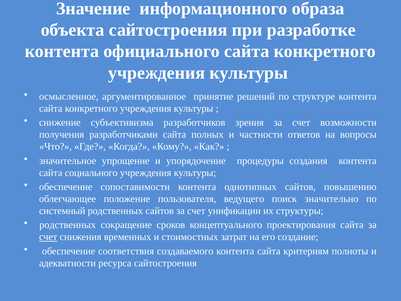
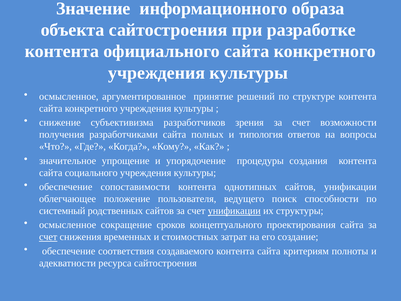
частности: частности -> типология (261, 135)
сайтов повышению: повышению -> унификации (350, 187)
значительно: значительно -> способности (332, 199)
унификации underline: none -> present (234, 211)
родственных: родственных -> осмысленное (68, 225)
